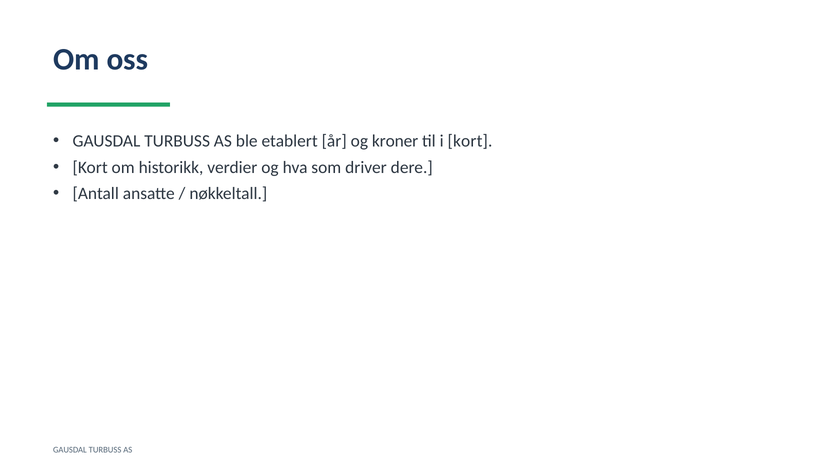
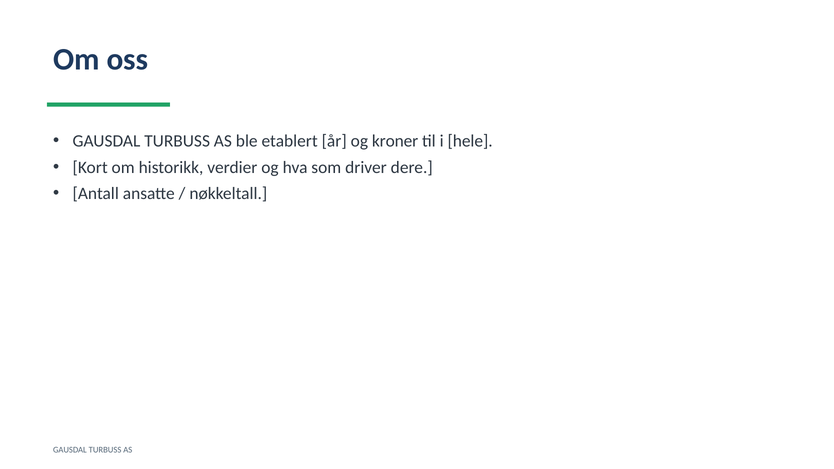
i kort: kort -> hele (470, 141)
